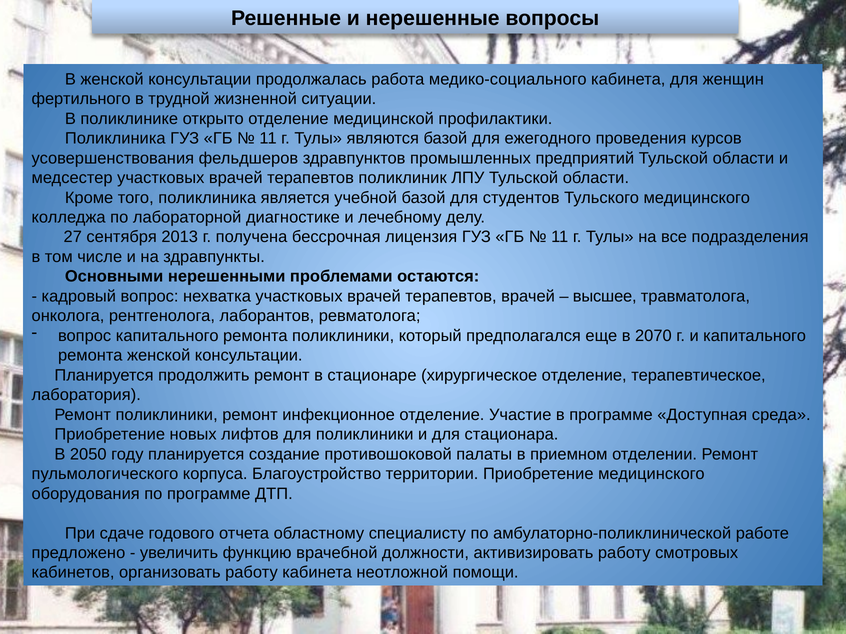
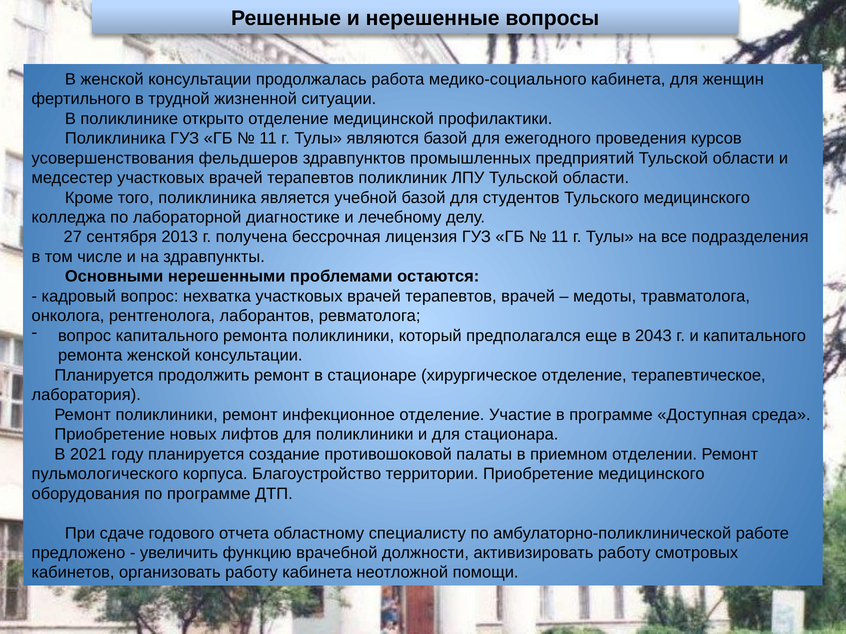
высшее: высшее -> медоты (605, 296)
2070: 2070 -> 2043 (653, 336)
2050: 2050 -> 2021 (88, 455)
